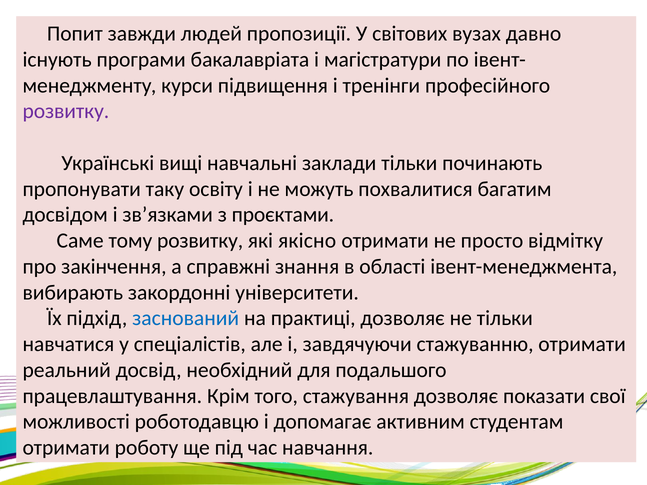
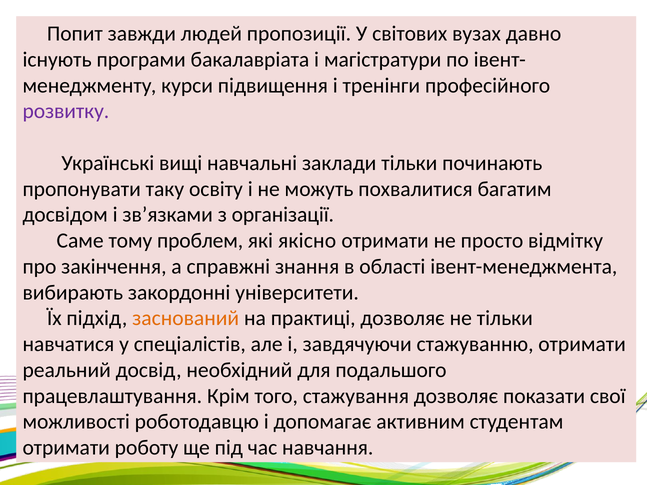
проєктами: проєктами -> організації (283, 215)
тому розвитку: розвитку -> проблем (200, 241)
заснований colour: blue -> orange (186, 318)
